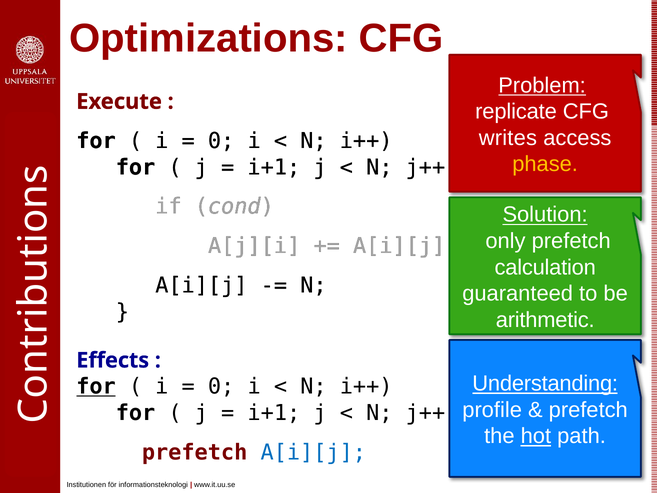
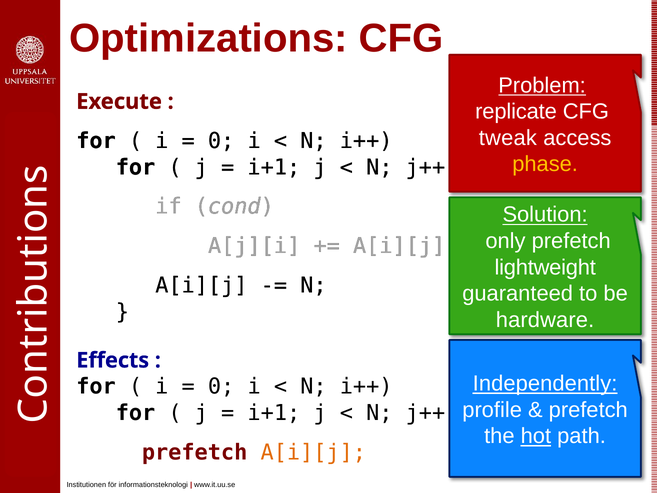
writes: writes -> tweak (508, 138)
calculation: calculation -> lightweight (545, 267)
arithmetic: arithmetic -> hardware (545, 320)
Understanding: Understanding -> Independently (545, 383)
for underline: present -> none (96, 386)
A[i][j colour: blue -> orange (313, 452)
